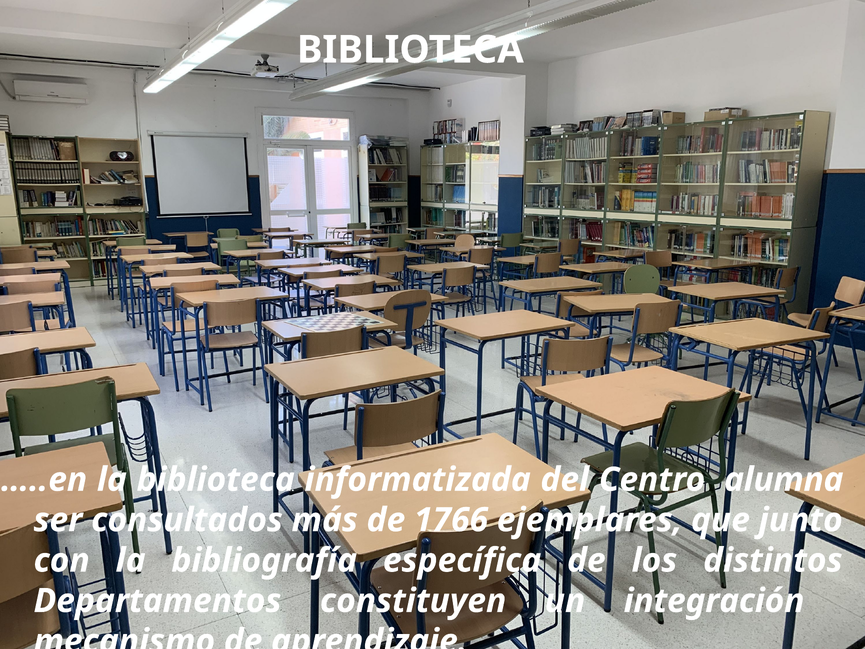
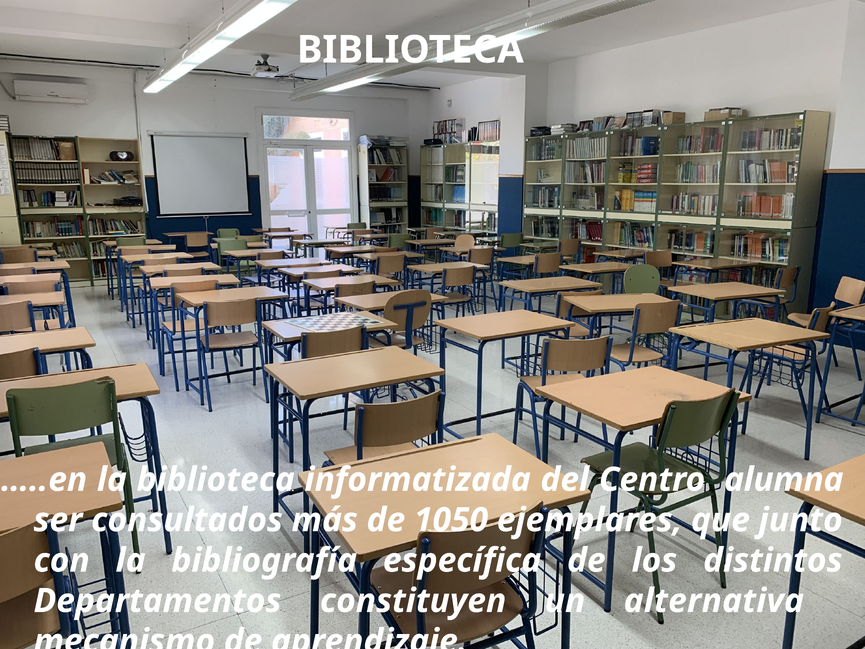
1766: 1766 -> 1050 (451, 520)
integración: integración -> alternativa (714, 601)
